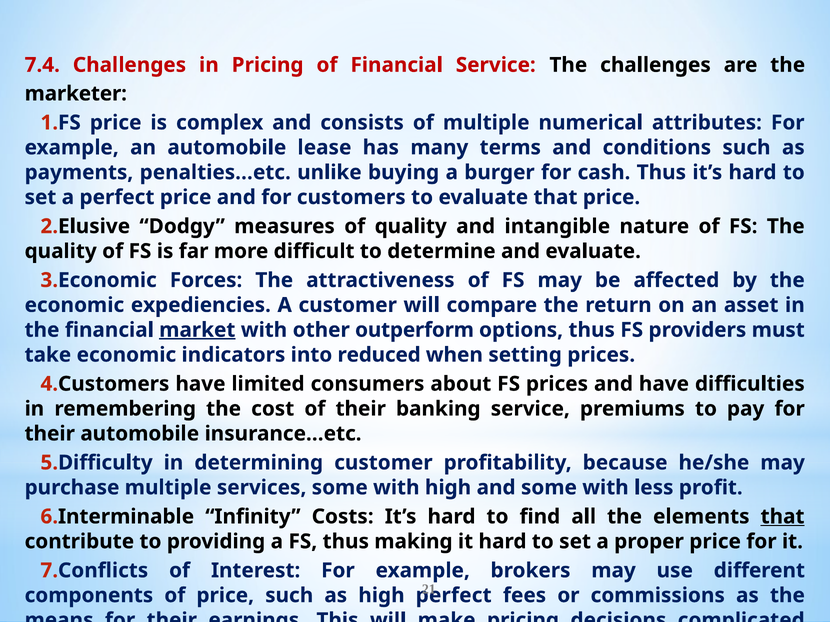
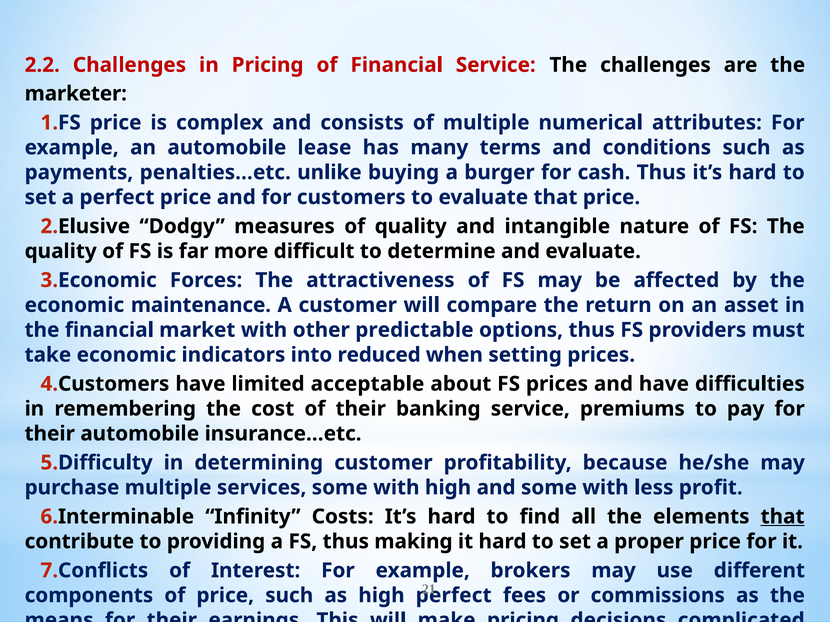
7.4: 7.4 -> 2.2 (42, 65)
expediencies: expediencies -> maintenance (201, 305)
market underline: present -> none (197, 330)
outperform: outperform -> predictable (414, 330)
consumers: consumers -> acceptable (367, 384)
